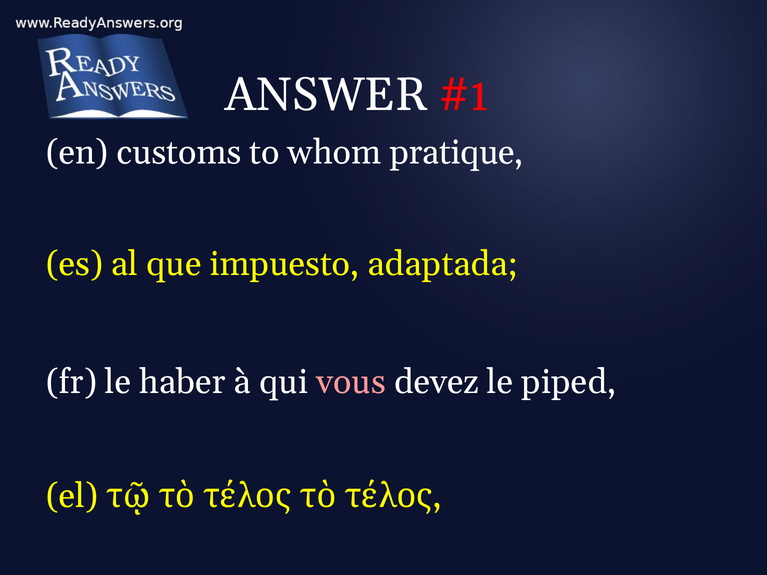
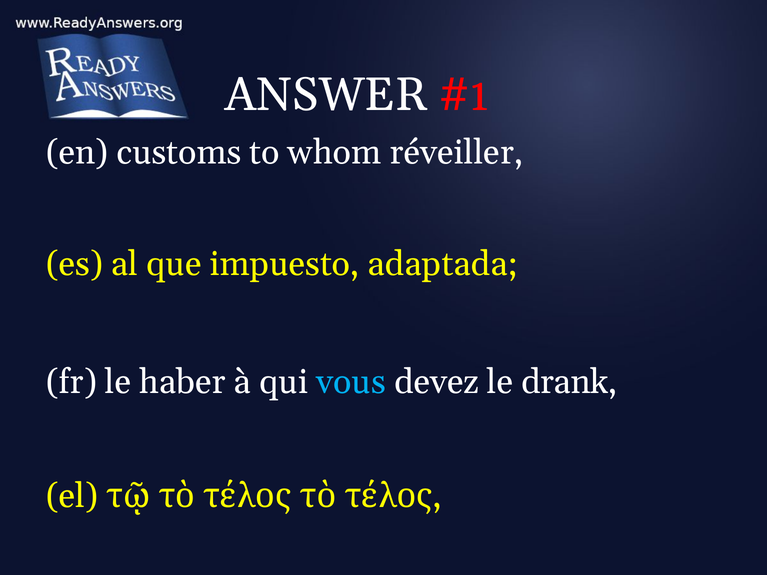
pratique: pratique -> réveiller (456, 153)
vous colour: pink -> light blue (351, 382)
piped: piped -> drank (569, 382)
